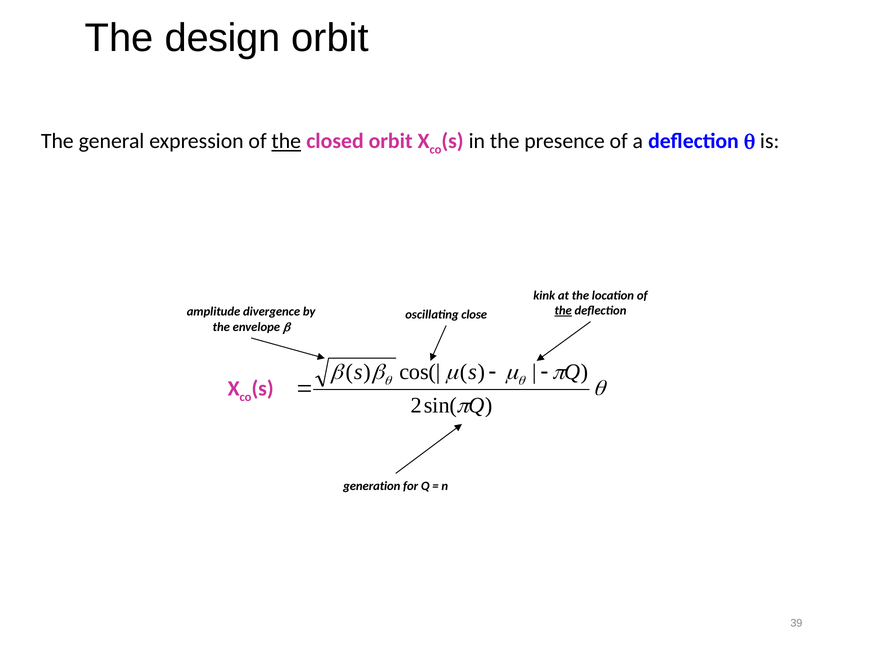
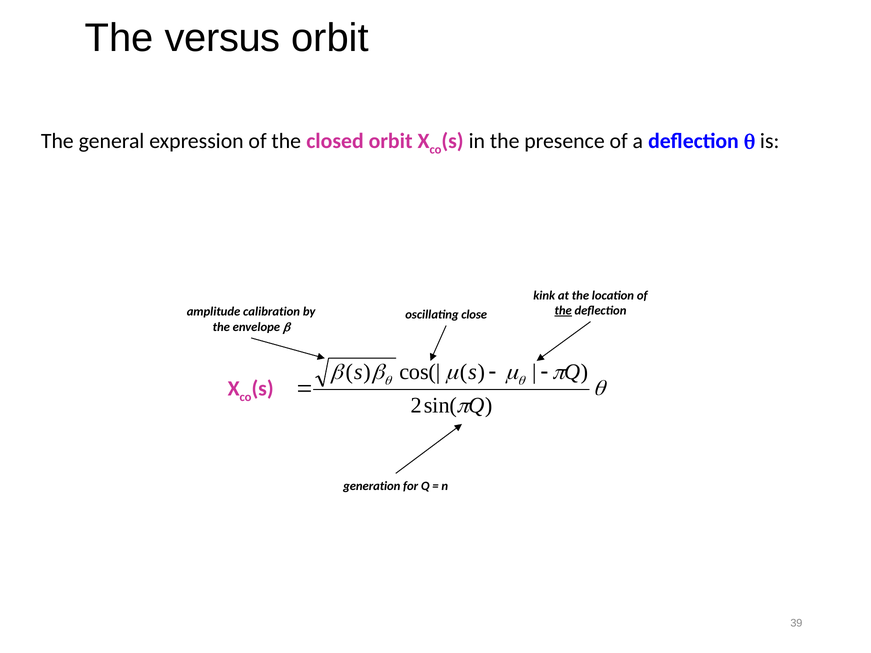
design: design -> versus (223, 38)
the underline: present -> none (286, 141)
divergence: divergence -> calibration (272, 312)
